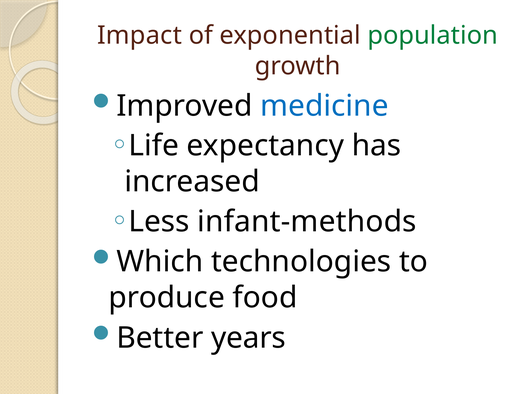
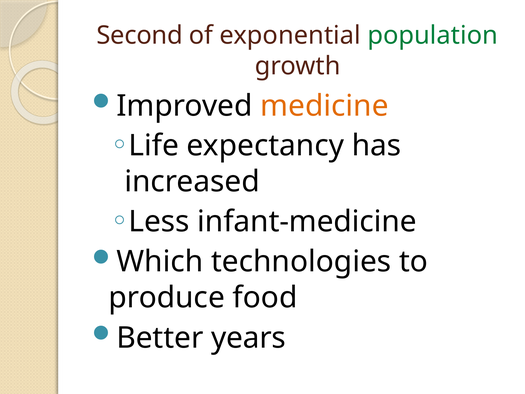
Impact: Impact -> Second (140, 35)
medicine colour: blue -> orange (324, 106)
infant-methods: infant-methods -> infant-medicine (307, 221)
